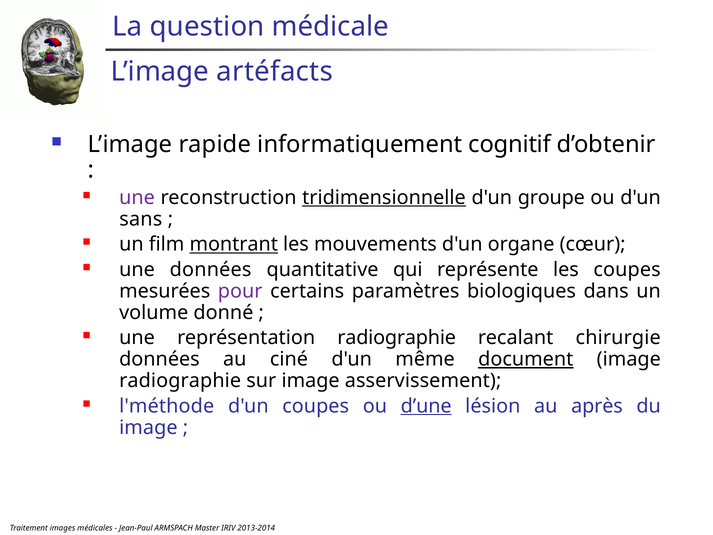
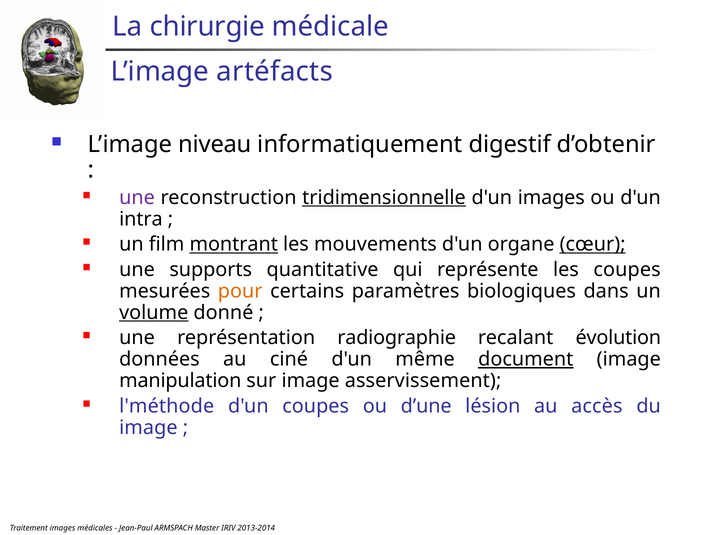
question: question -> chirurgie (207, 27)
rapide: rapide -> niveau (215, 144)
cognitif: cognitif -> digestif (510, 144)
d'un groupe: groupe -> images (551, 198)
sans: sans -> intra (141, 219)
cœur underline: none -> present (593, 244)
une données: données -> supports (211, 270)
pour colour: purple -> orange (240, 291)
volume underline: none -> present (154, 312)
chirurgie: chirurgie -> évolution (618, 338)
radiographie: radiographie -> manipulation (180, 381)
d’une underline: present -> none (426, 406)
après: après -> accès (597, 406)
